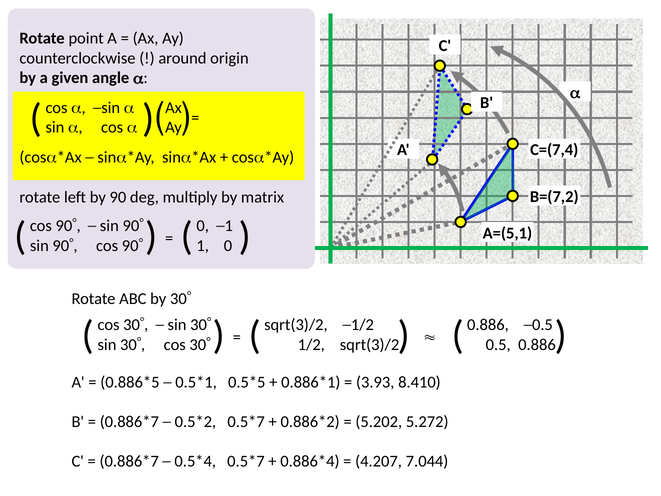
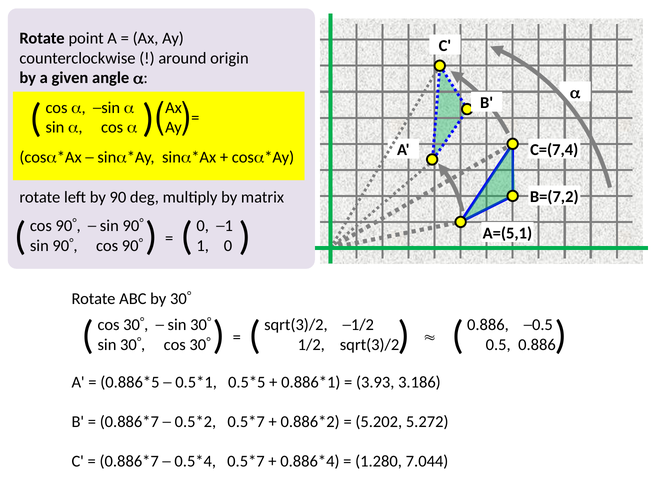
8.410: 8.410 -> 3.186 (419, 382)
4.207: 4.207 -> 1.280 (379, 461)
